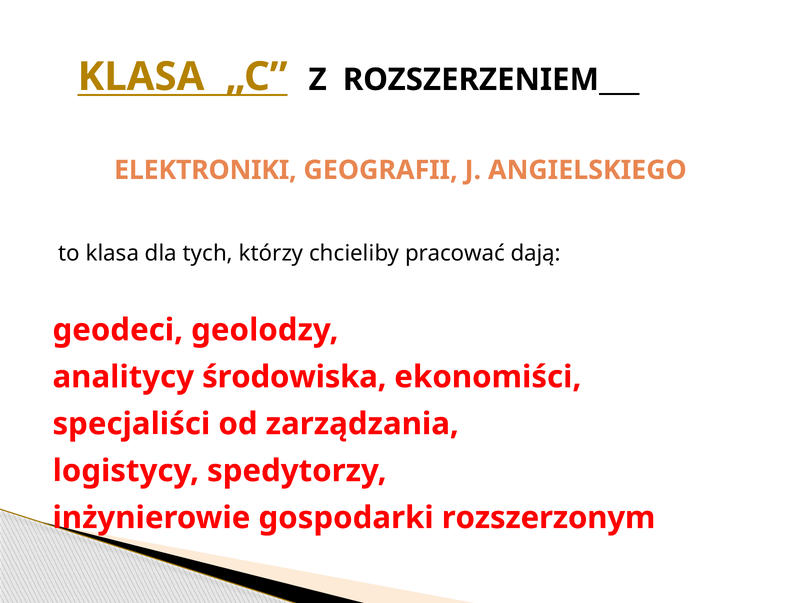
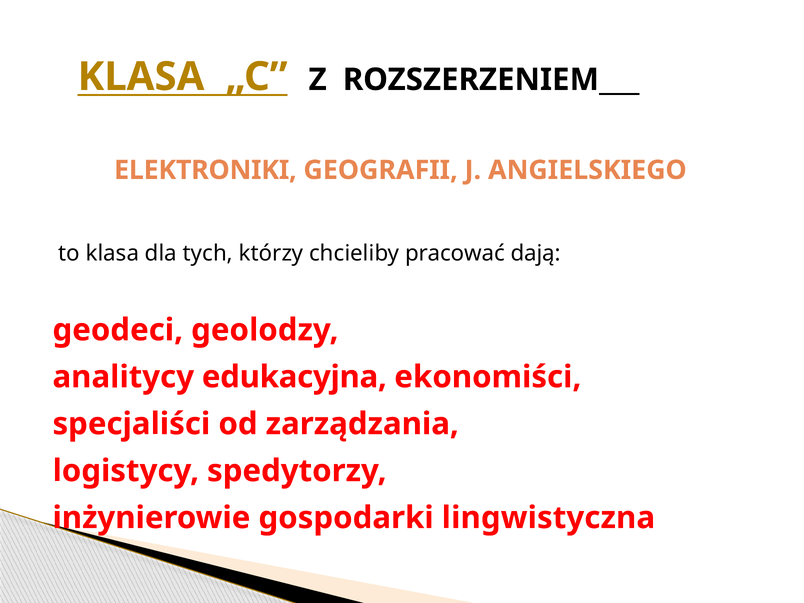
środowiska: środowiska -> edukacyjna (294, 377)
rozszerzonym: rozszerzonym -> lingwistyczna (548, 518)
